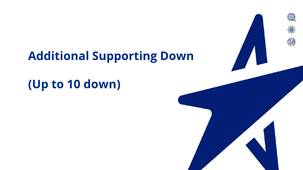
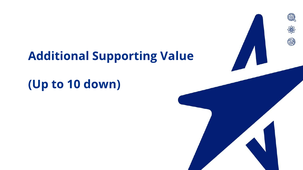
Supporting Down: Down -> Value (177, 56)
